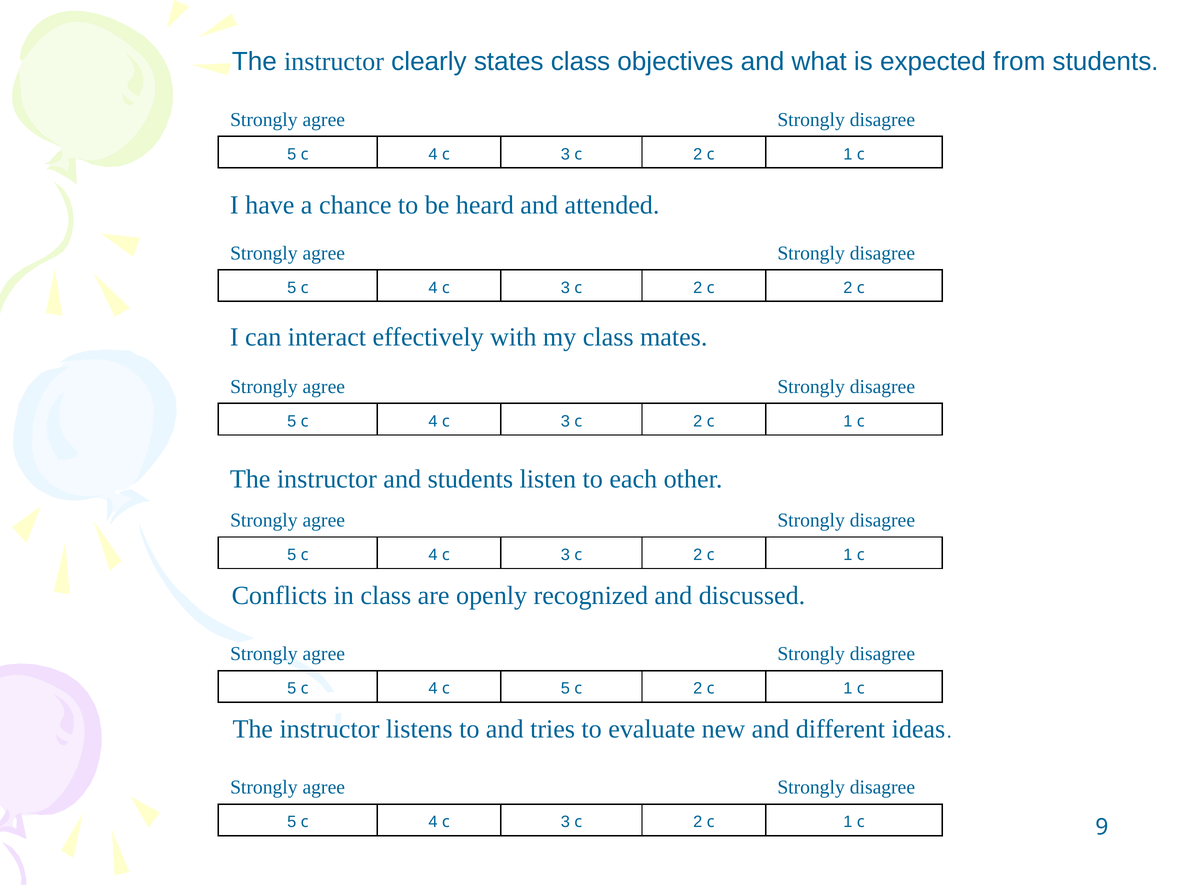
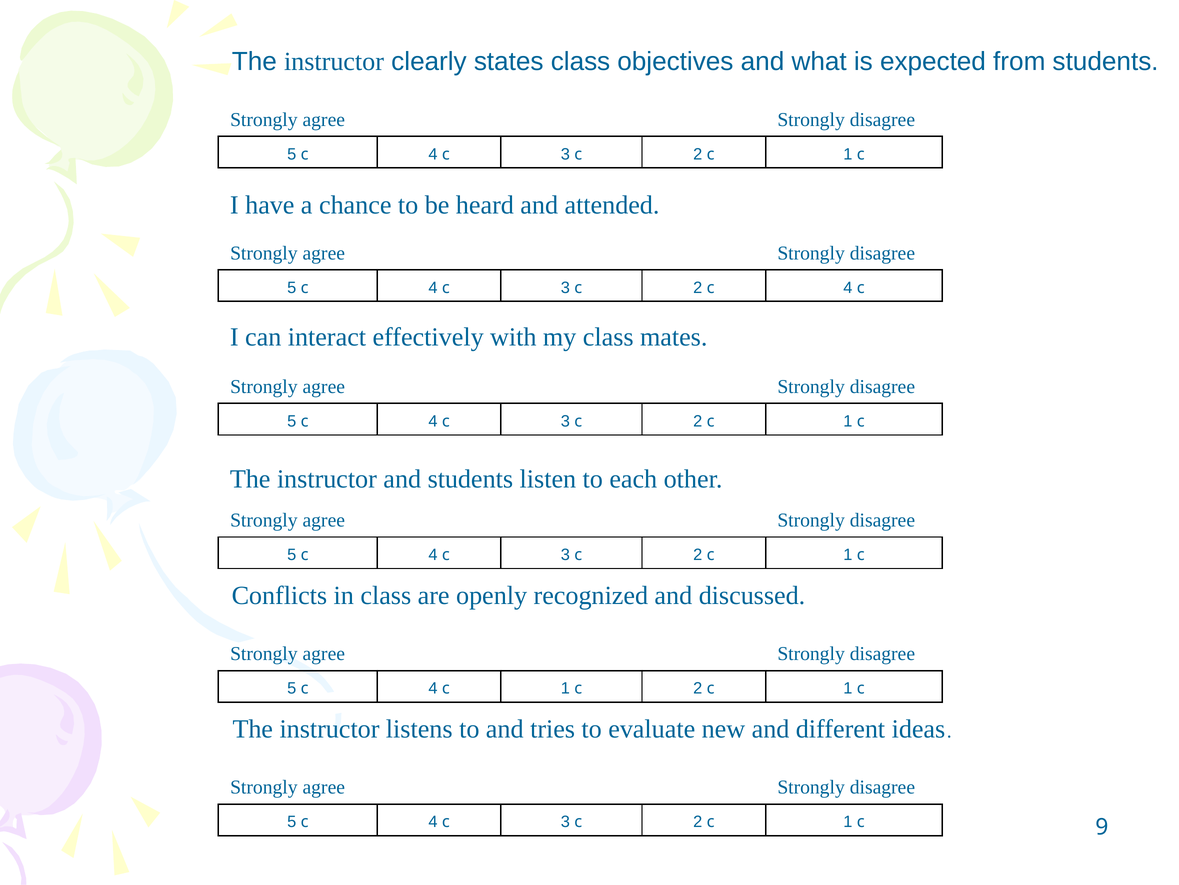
2 c 2: 2 -> 4 (848, 288)
4 c 5: 5 -> 1 (565, 688)
